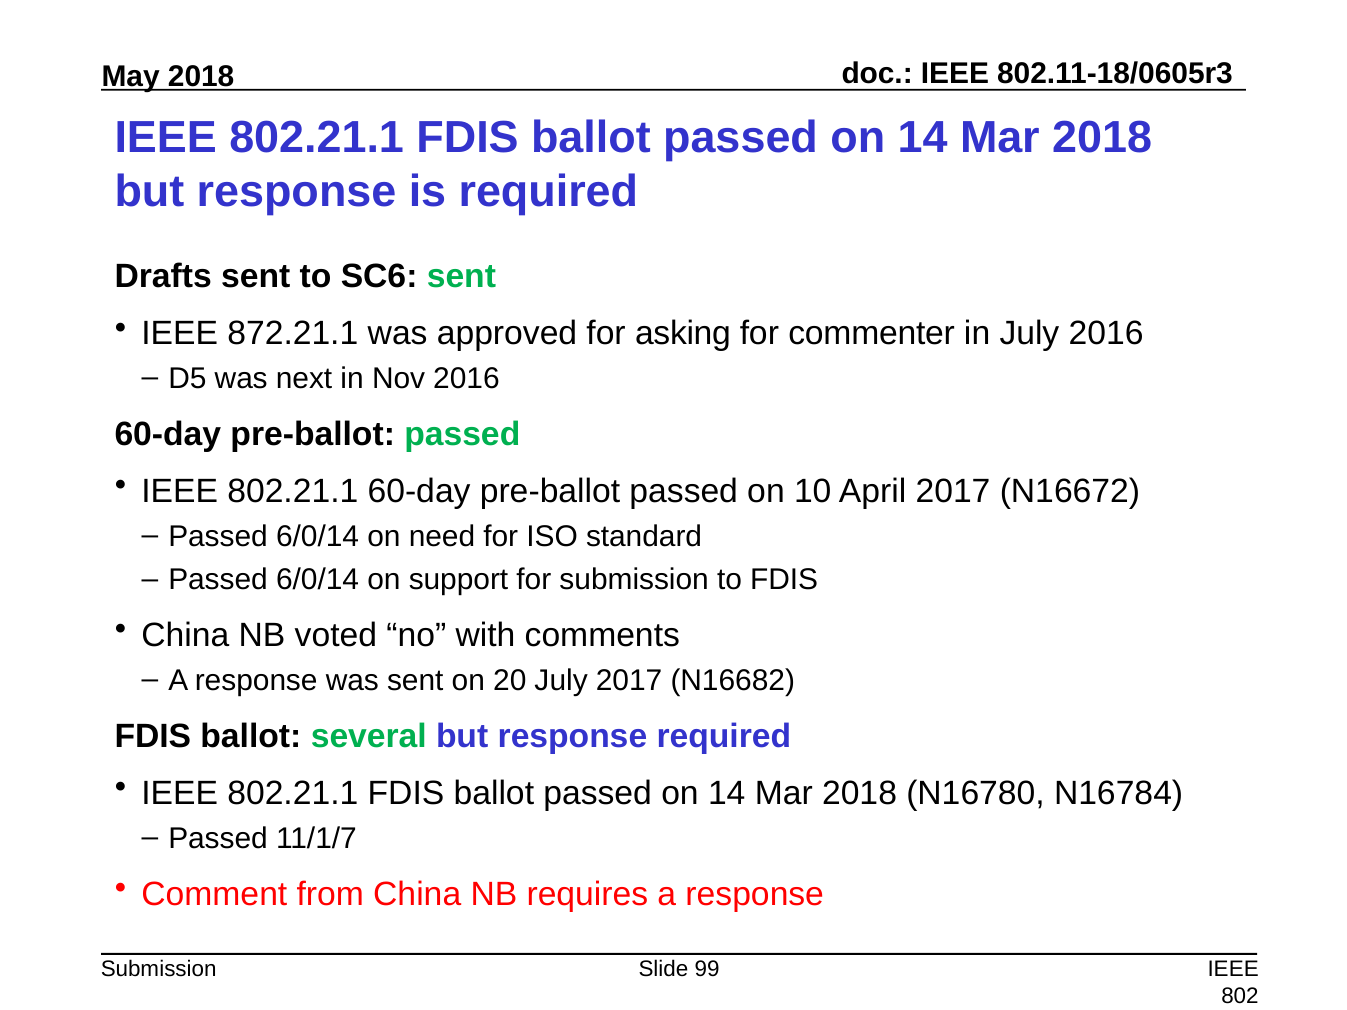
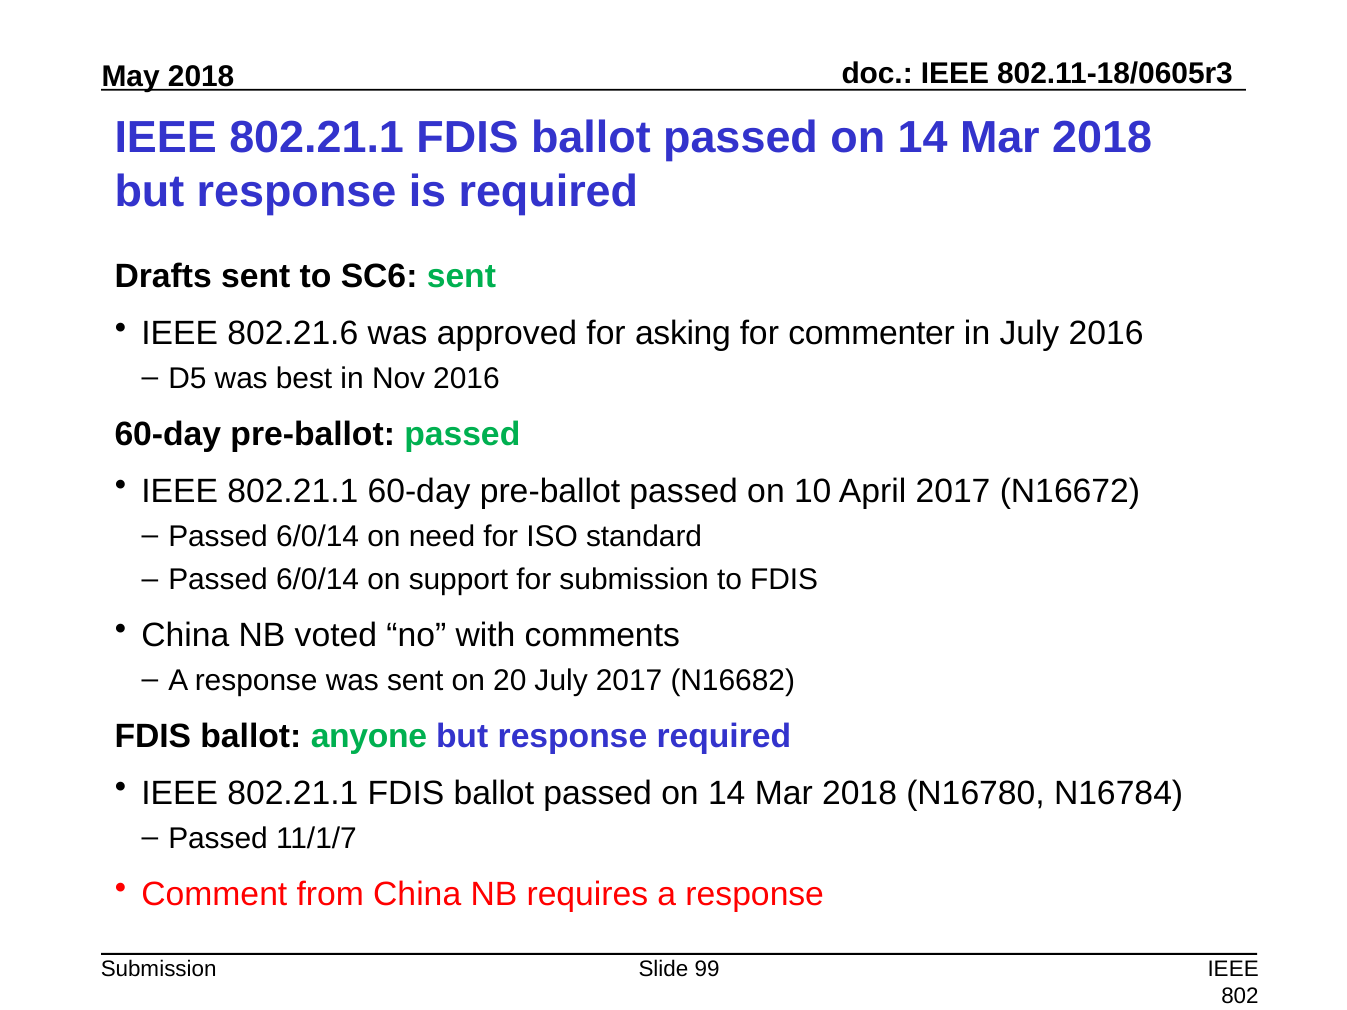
872.21.1: 872.21.1 -> 802.21.6 (293, 334)
next: next -> best (304, 379)
several: several -> anyone (369, 736)
